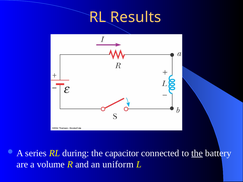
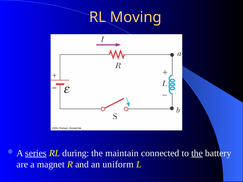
Results: Results -> Moving (136, 17)
series underline: none -> present (36, 153)
capacitor: capacitor -> maintain (122, 153)
volume: volume -> magnet (51, 165)
